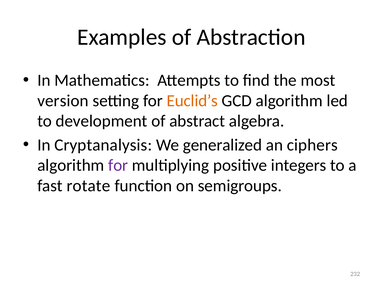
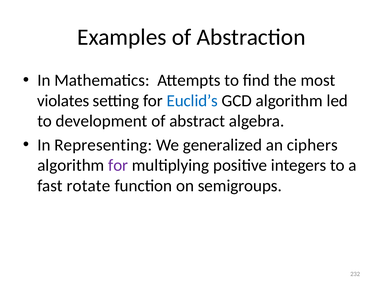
version: version -> violates (63, 101)
Euclid’s colour: orange -> blue (192, 101)
Cryptanalysis: Cryptanalysis -> Representing (103, 145)
